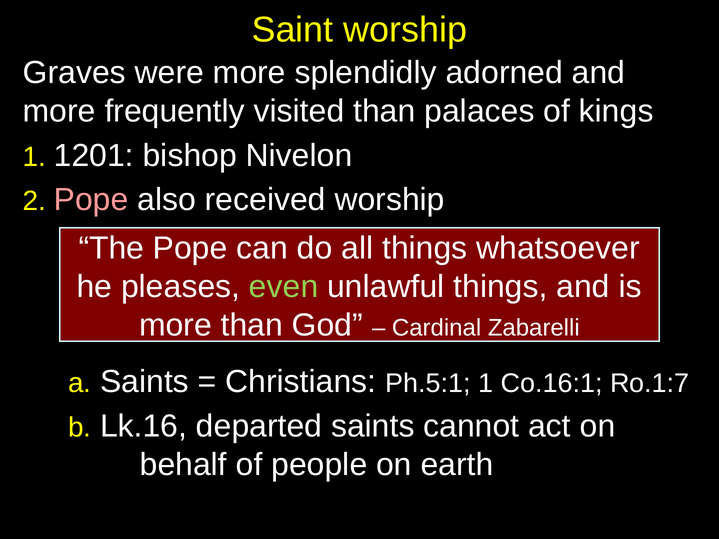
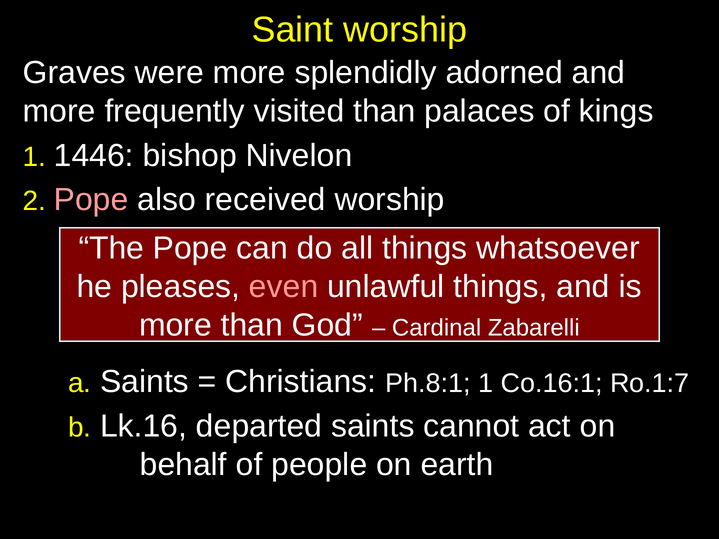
1201: 1201 -> 1446 (94, 156)
even colour: light green -> pink (284, 287)
Ph.5:1: Ph.5:1 -> Ph.8:1 (428, 384)
